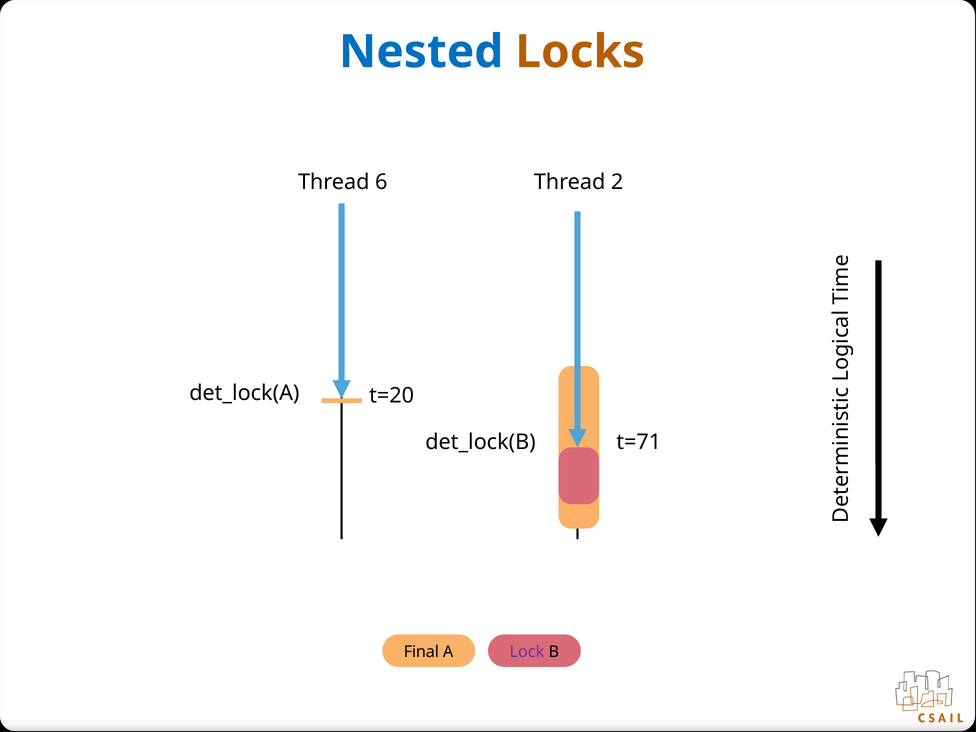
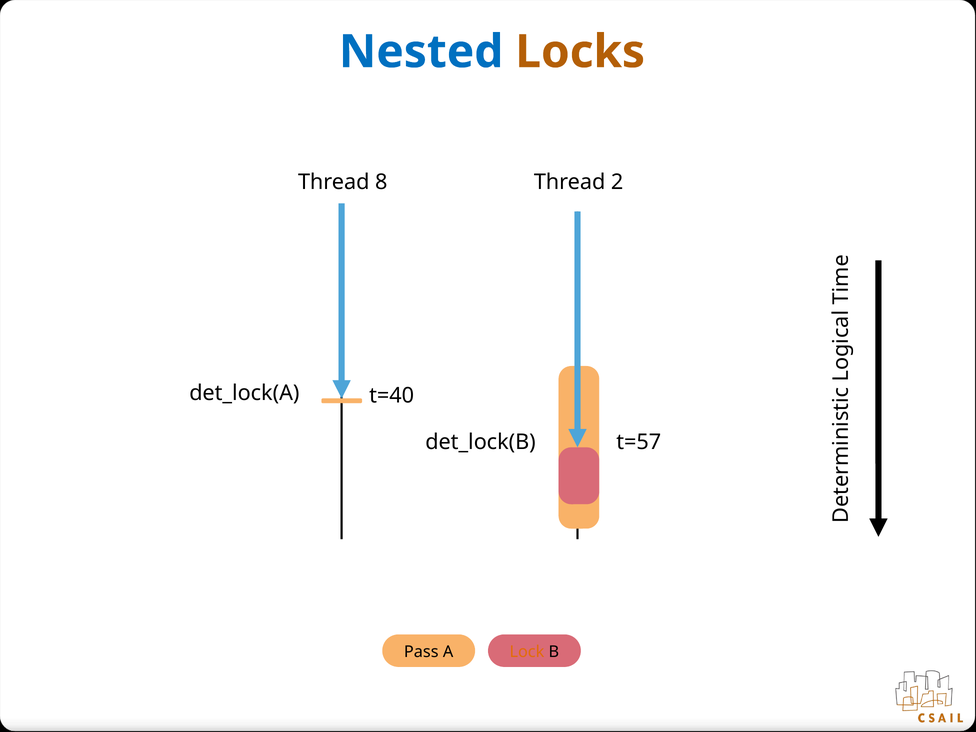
6: 6 -> 8 (381, 182)
t=20: t=20 -> t=40 (392, 396)
t=71: t=71 -> t=57 (639, 442)
Final: Final -> Pass (421, 652)
Lock colour: purple -> orange (527, 652)
